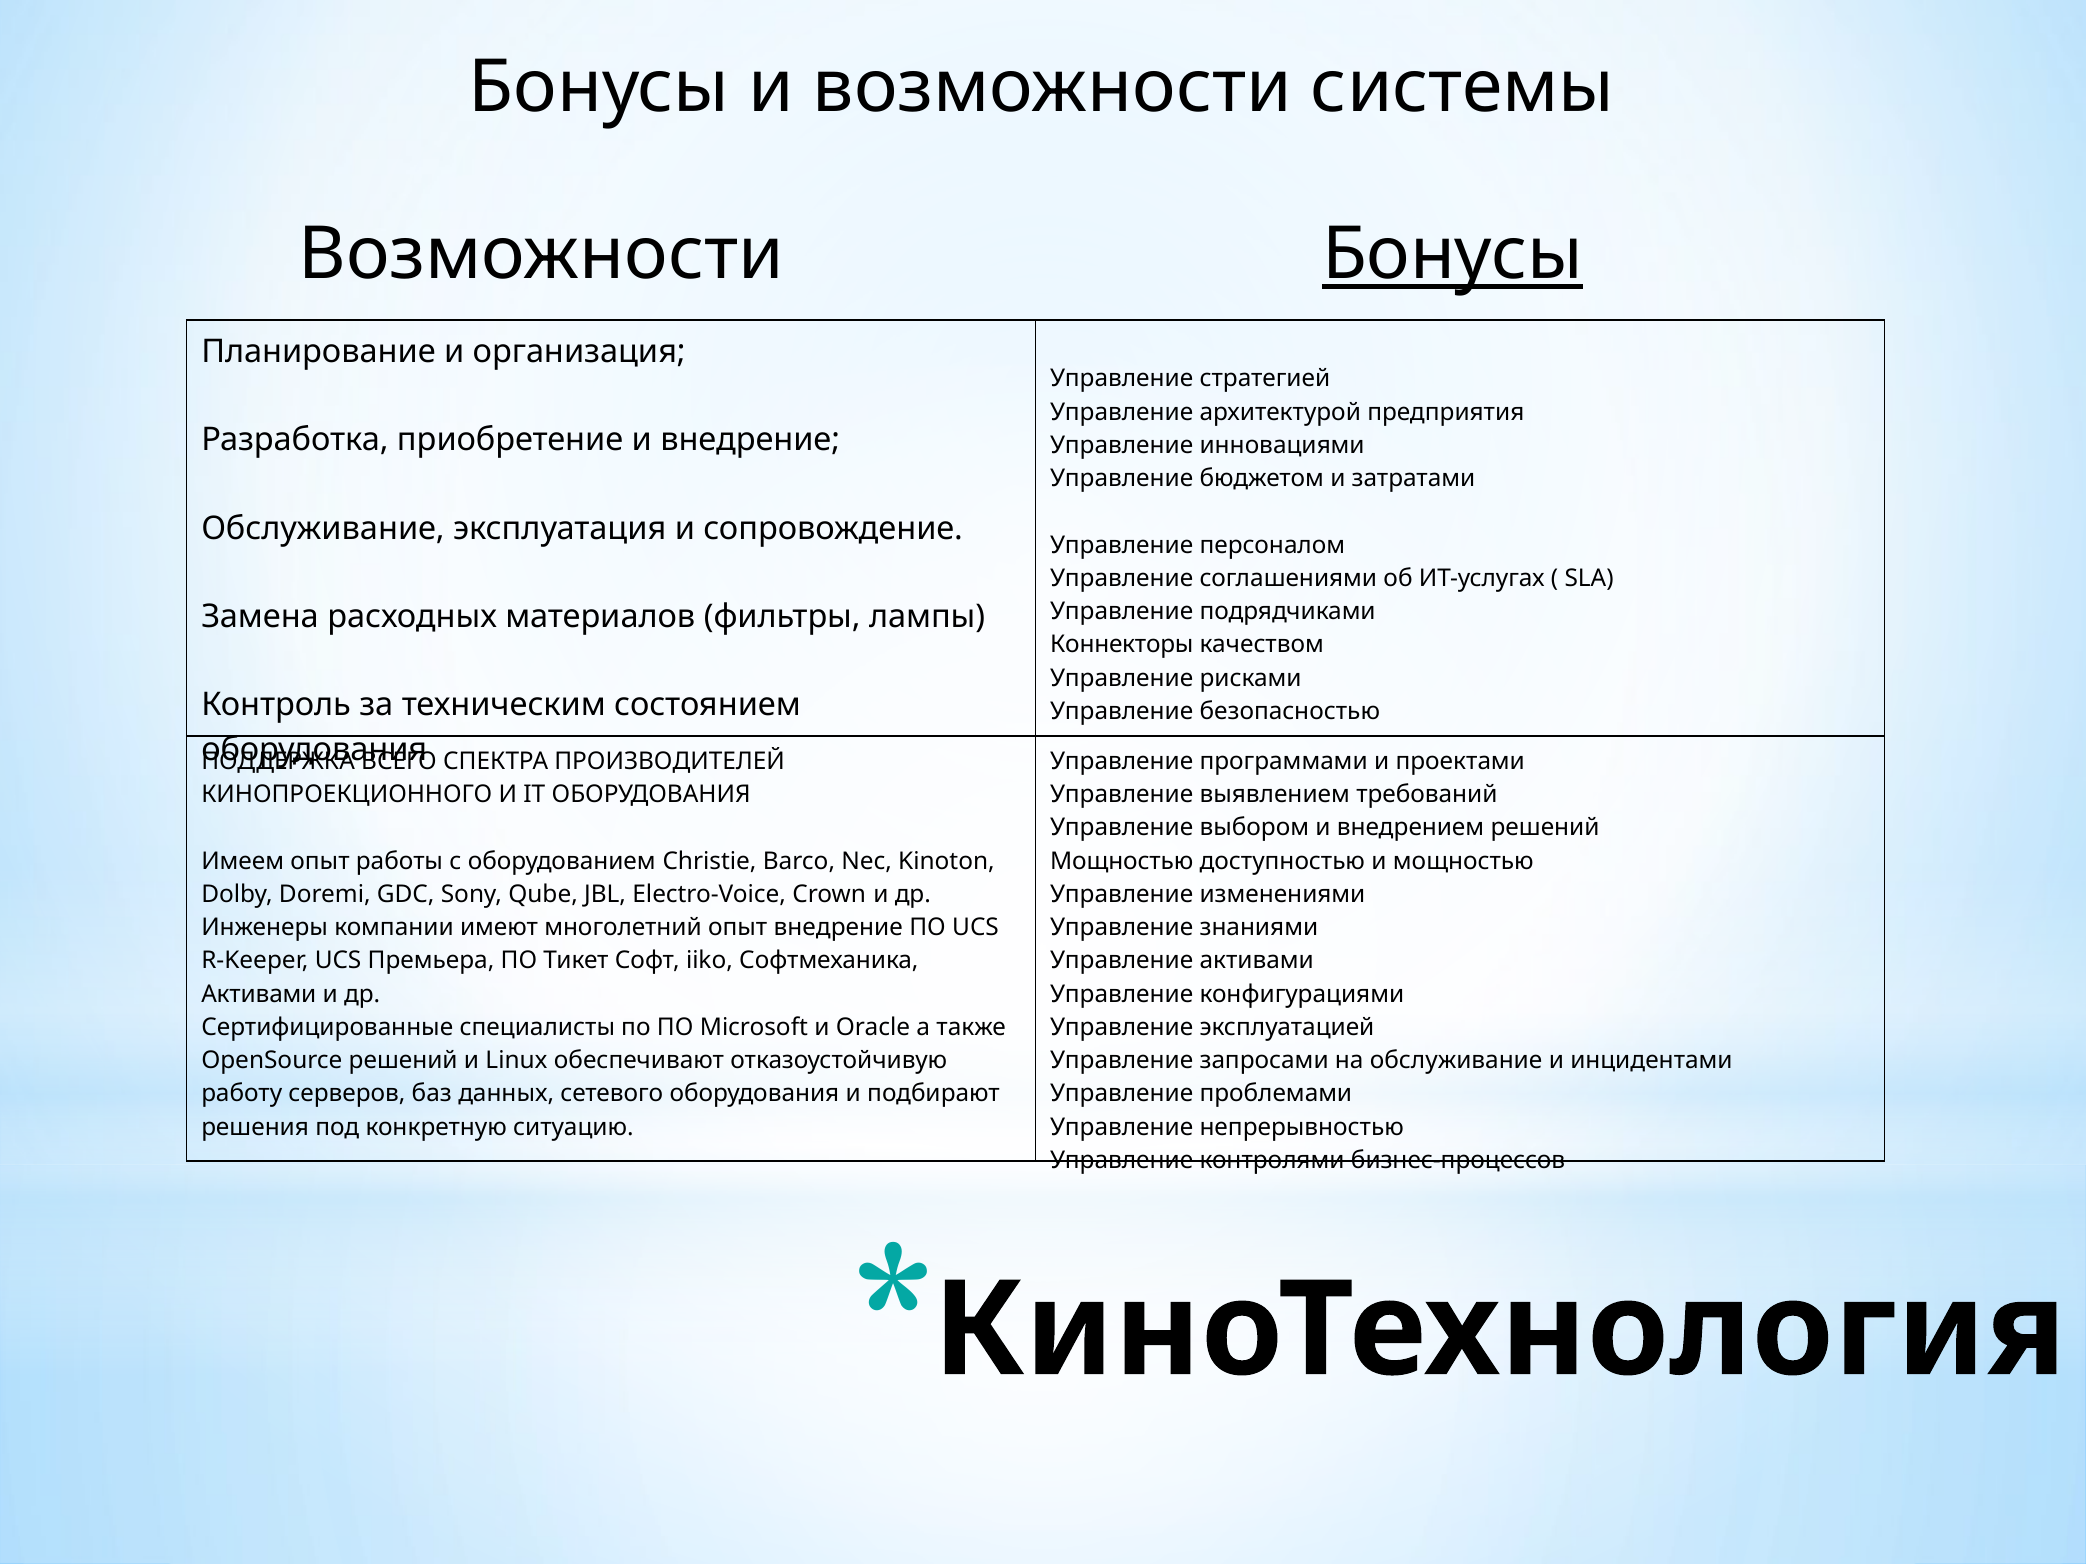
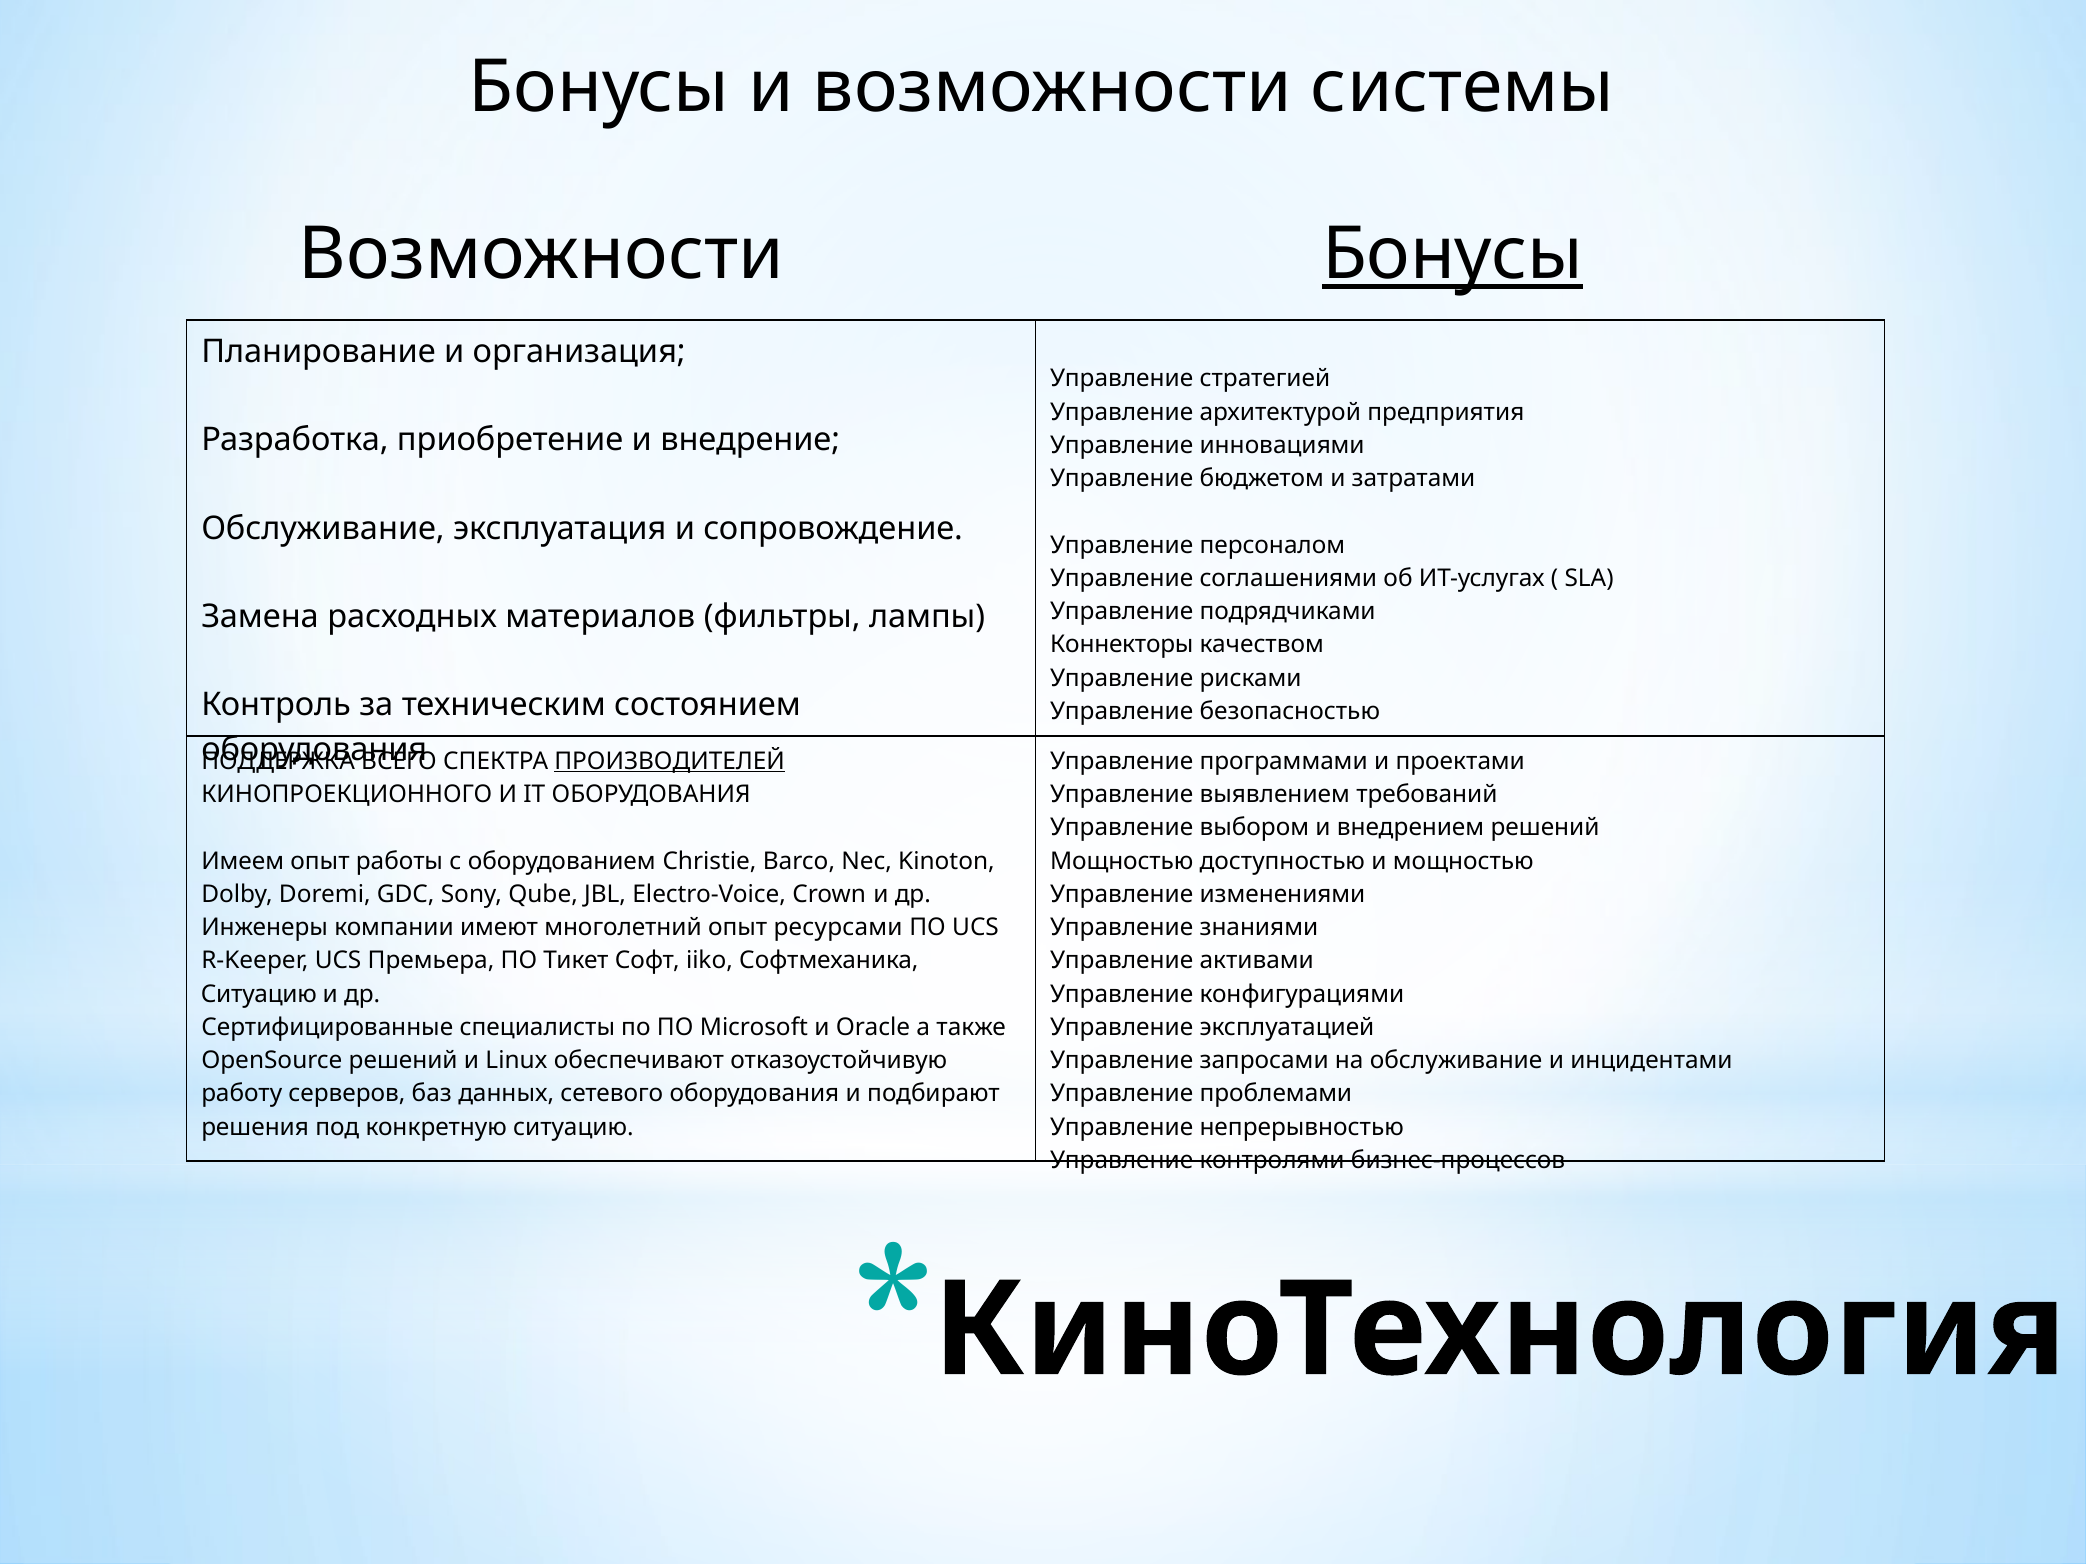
ПРОИЗВОДИТЕЛЕЙ underline: none -> present (670, 761)
опыт внедрение: внедрение -> ресурсами (838, 928)
Активами: Активами -> Ситуацию (259, 994)
